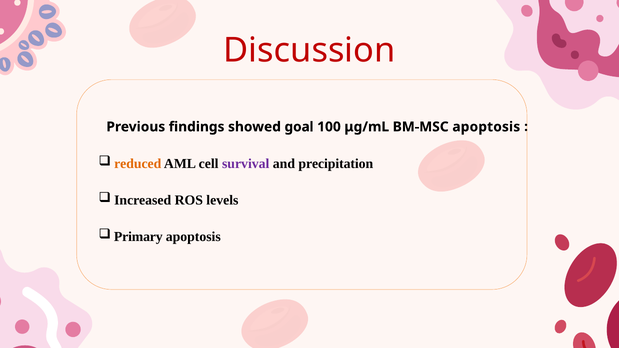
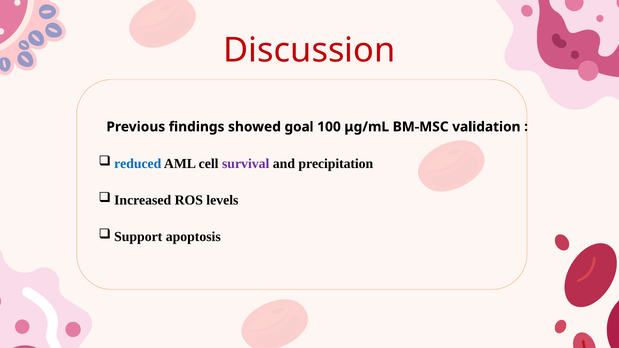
BM-MSC apoptosis: apoptosis -> validation (486, 127)
reduced colour: orange -> blue (138, 164)
Primary: Primary -> Support (138, 237)
